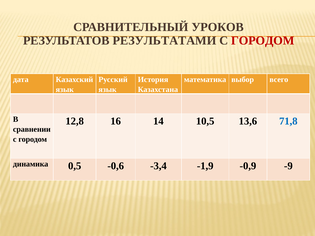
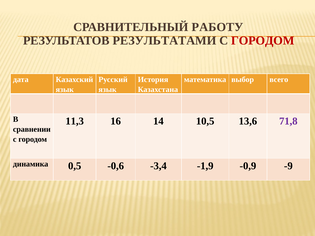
УРОКОВ: УРОКОВ -> РАБОТУ (218, 27)
12,8: 12,8 -> 11,3 (75, 121)
71,8 colour: blue -> purple (288, 121)
